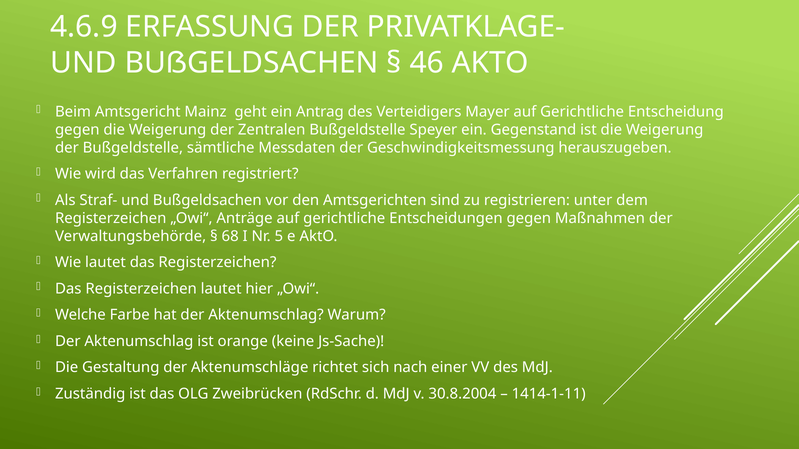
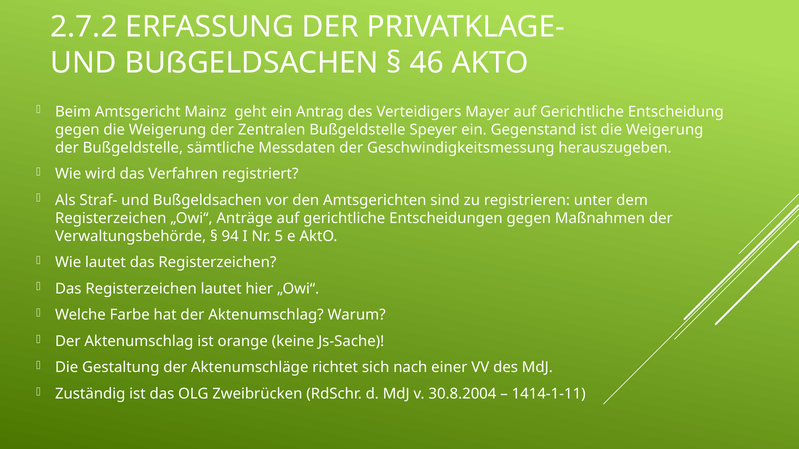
4.6.9: 4.6.9 -> 2.7.2 (84, 27)
68: 68 -> 94 (230, 236)
